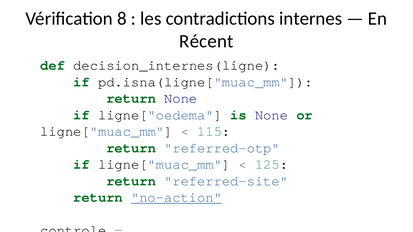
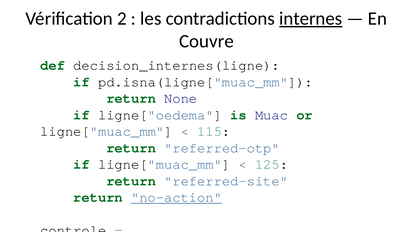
8: 8 -> 2 (122, 19)
internes underline: none -> present (311, 19)
Récent: Récent -> Couvre (206, 41)
is None: None -> Muac (272, 115)
